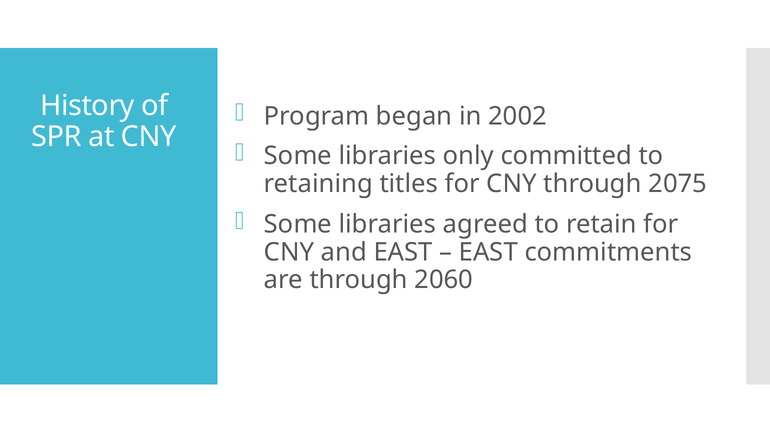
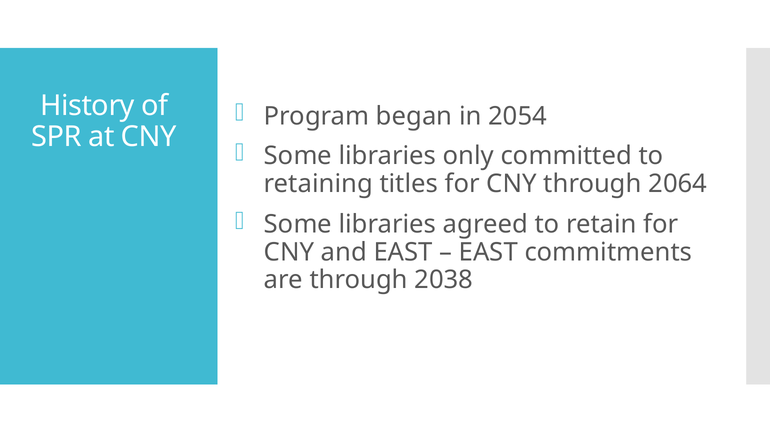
2002: 2002 -> 2054 (518, 116)
2075: 2075 -> 2064 (678, 184)
2060: 2060 -> 2038 (444, 280)
